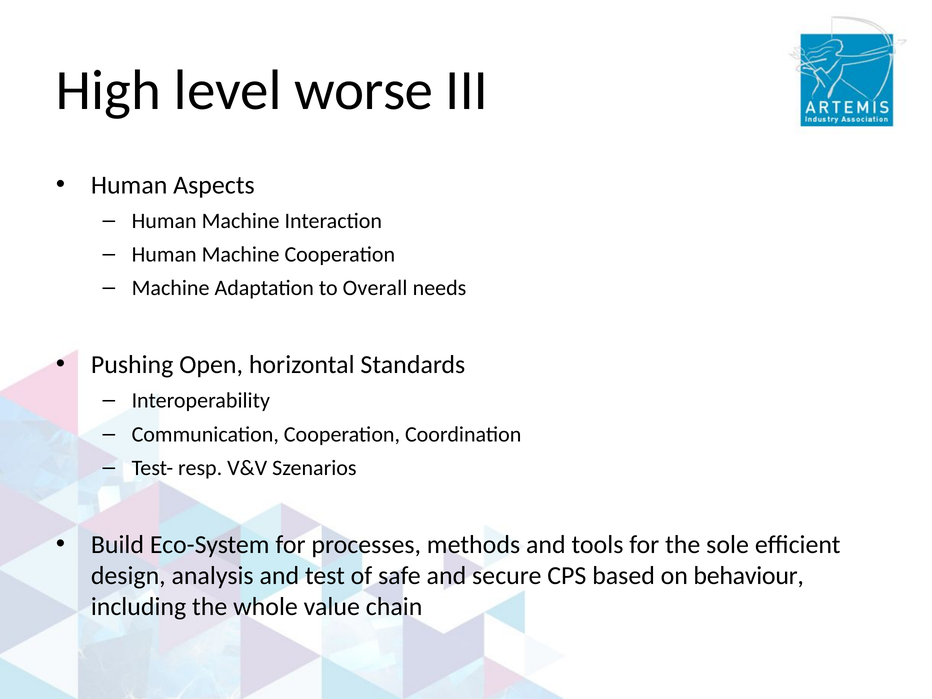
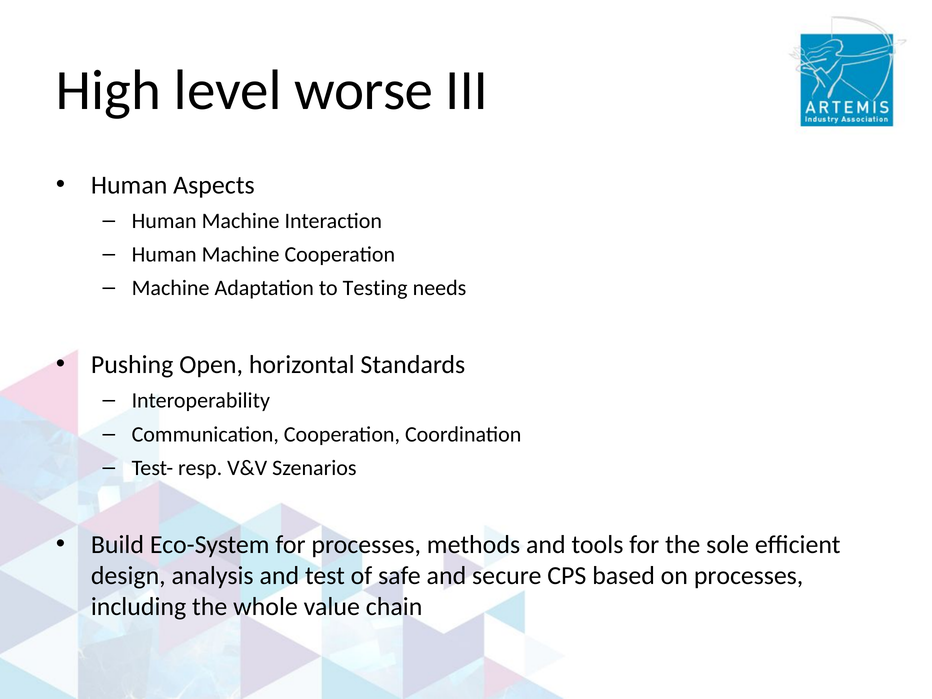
Overall: Overall -> Testing (375, 288)
on behaviour: behaviour -> processes (749, 576)
